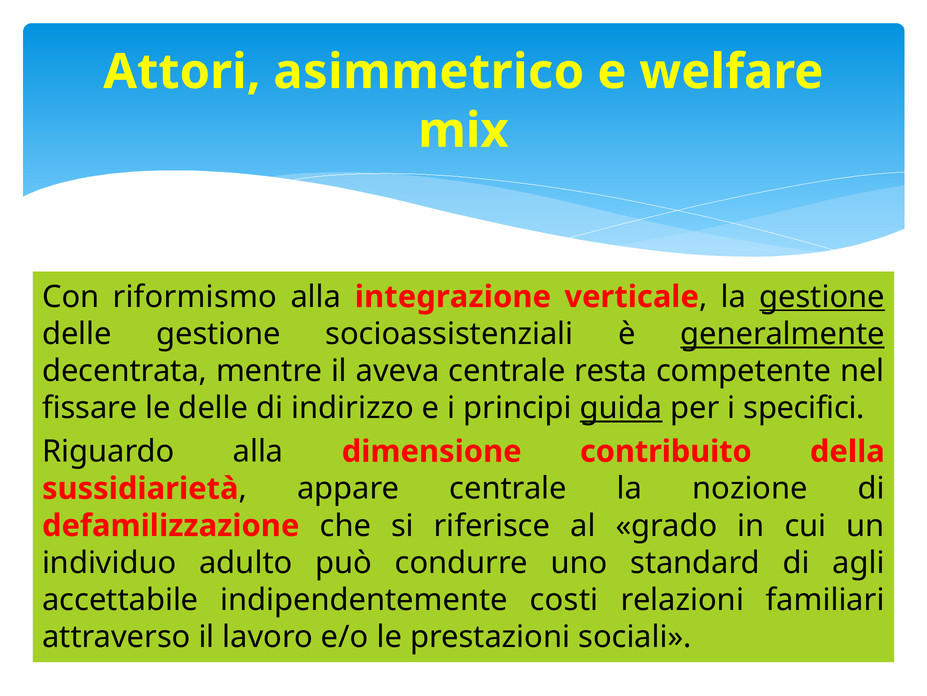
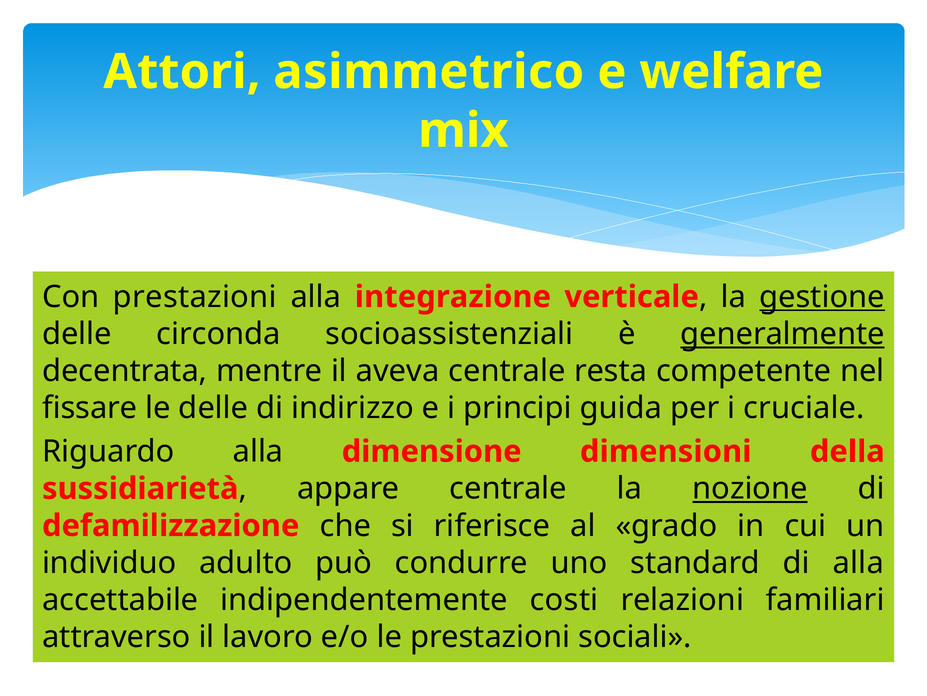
Con riformismo: riformismo -> prestazioni (195, 297)
delle gestione: gestione -> circonda (219, 334)
guida underline: present -> none (621, 408)
specifici: specifici -> cruciale (804, 408)
contribuito: contribuito -> dimensioni (666, 451)
nozione underline: none -> present (750, 488)
di agli: agli -> alla (858, 562)
